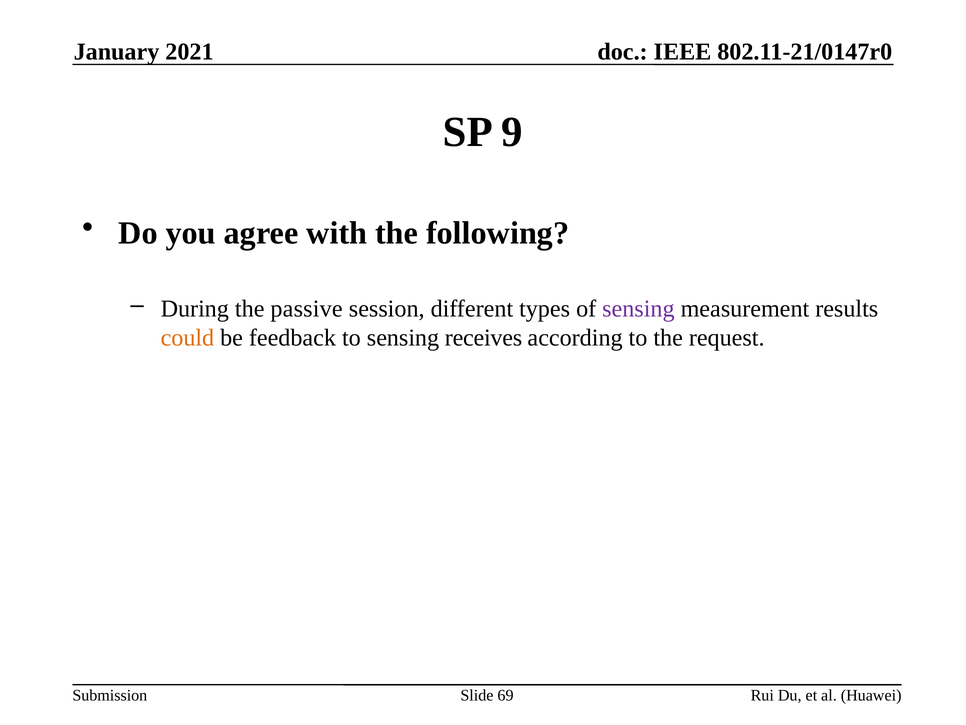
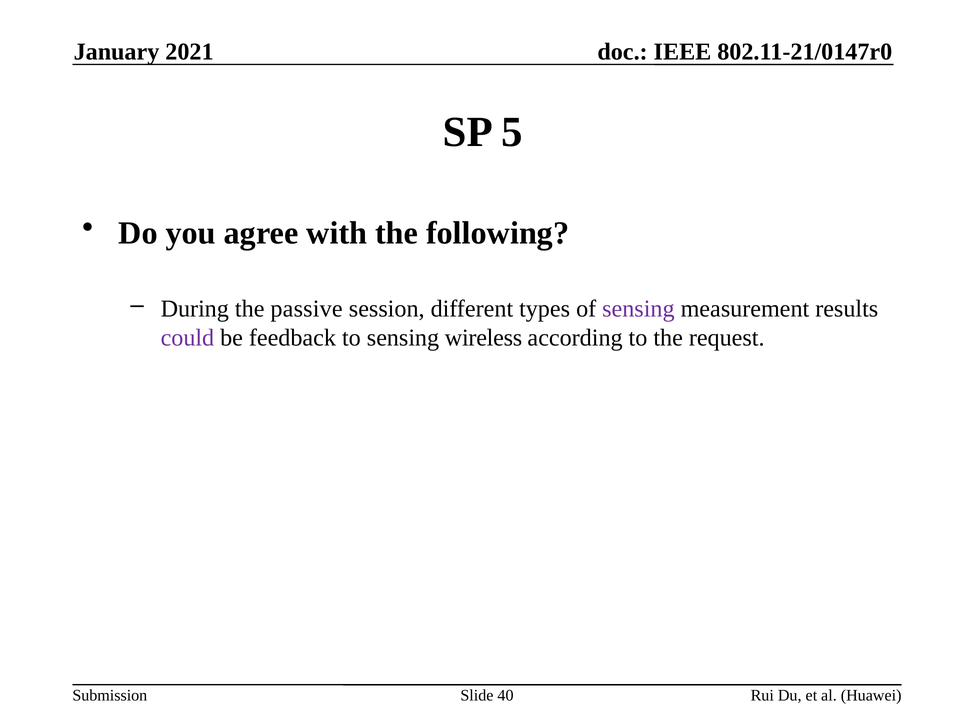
9: 9 -> 5 (512, 132)
could colour: orange -> purple (187, 337)
receives: receives -> wireless (484, 337)
69: 69 -> 40 (506, 695)
